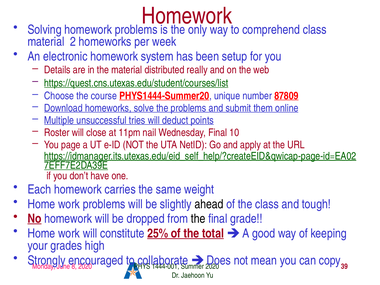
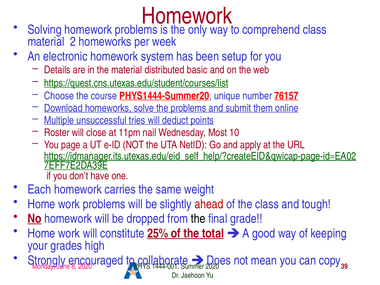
really: really -> basic (197, 70)
87809: 87809 -> 76157 (286, 96)
Wednesday Final: Final -> Most (218, 133)
ahead colour: black -> red (209, 204)
